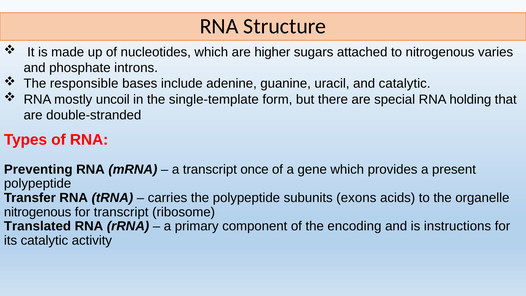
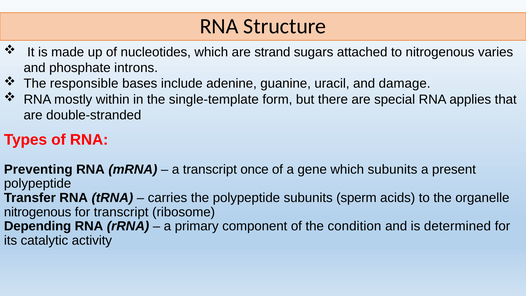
higher: higher -> strand (272, 52)
and catalytic: catalytic -> damage (405, 84)
uncoil: uncoil -> within (113, 99)
holding: holding -> applies (470, 99)
which provides: provides -> subunits (393, 169)
exons: exons -> sperm (356, 198)
Translated: Translated -> Depending (38, 226)
encoding: encoding -> condition (354, 226)
instructions: instructions -> determined (457, 226)
